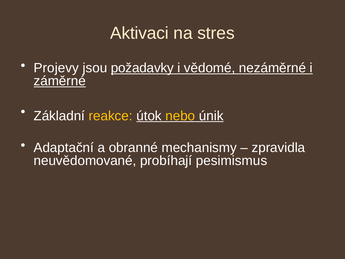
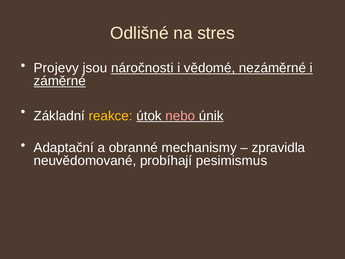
Aktivaci: Aktivaci -> Odlišné (139, 33)
požadavky: požadavky -> náročnosti (142, 68)
nebo colour: yellow -> pink (180, 116)
